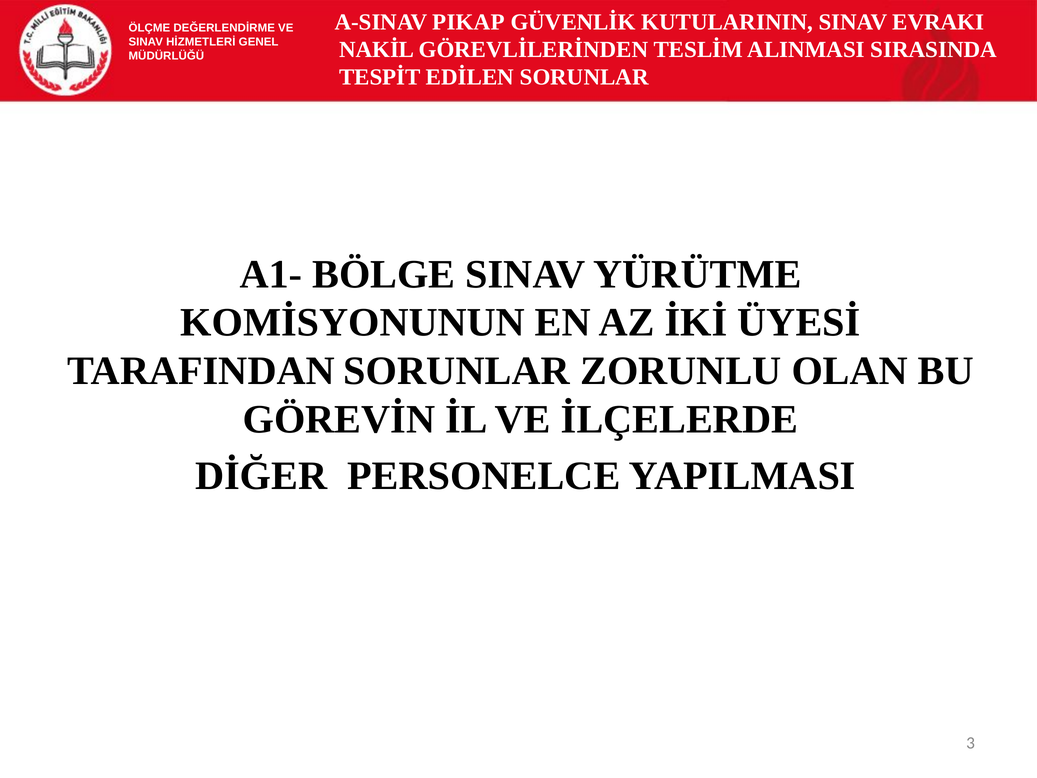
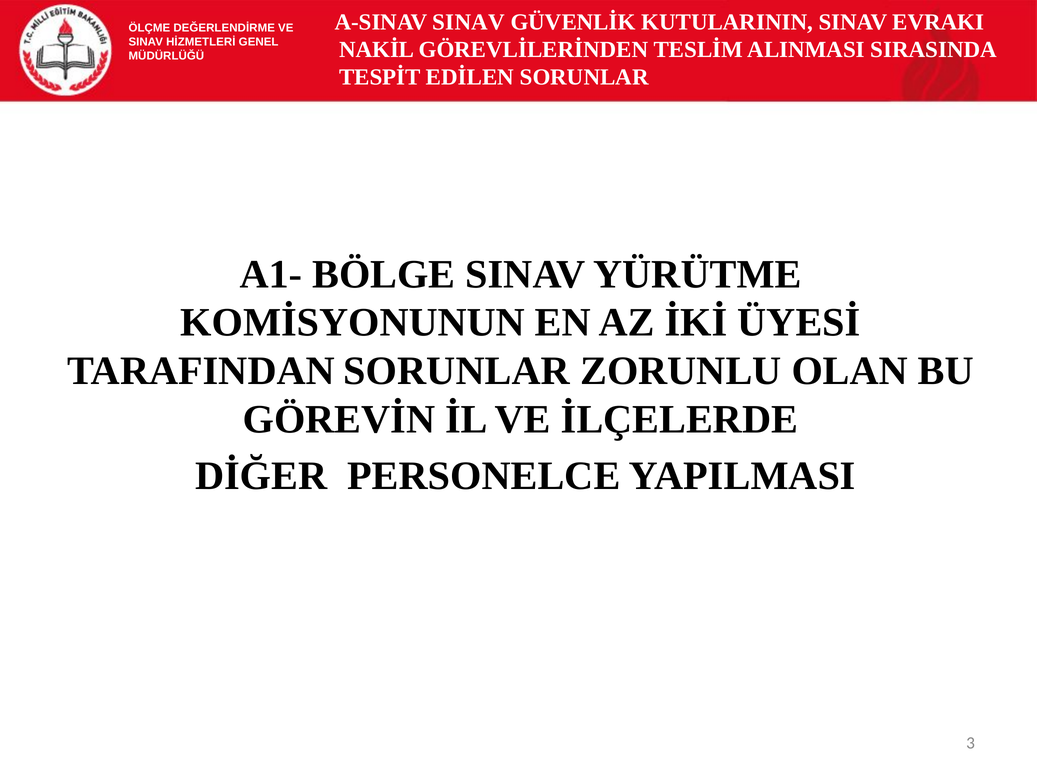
A-SINAV PIKAP: PIKAP -> SINAV (469, 22)
